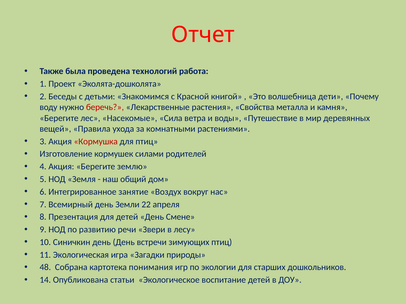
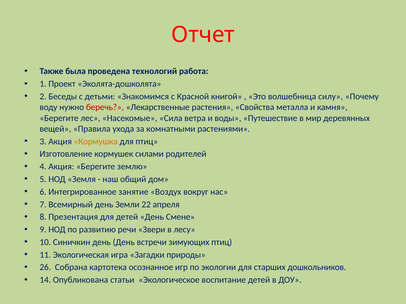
дети: дети -> силу (331, 97)
Кормушка colour: red -> orange (96, 142)
48: 48 -> 26 (45, 268)
понимания: понимания -> осознанное (151, 268)
